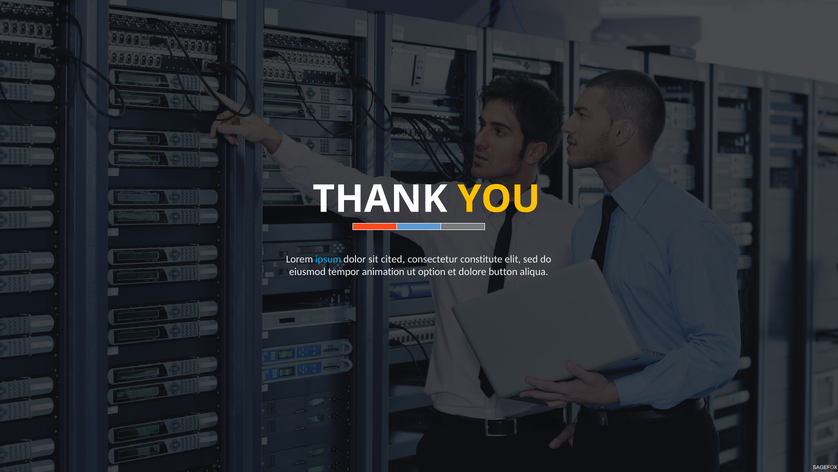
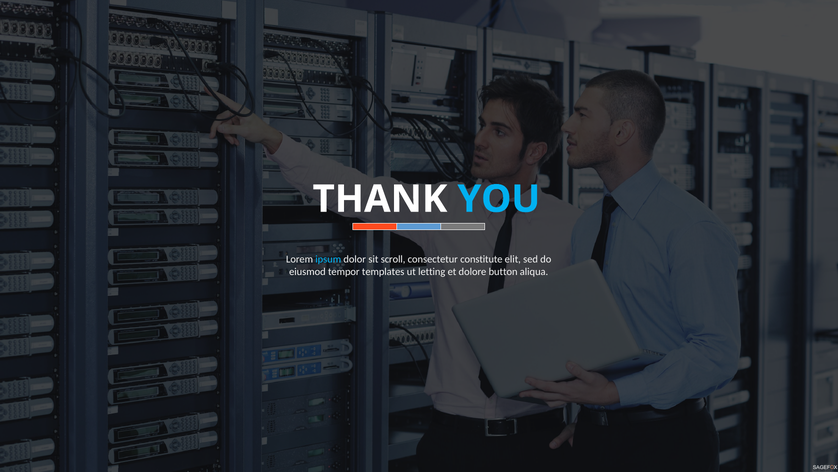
YOU colour: yellow -> light blue (499, 199)
cited: cited -> scroll (393, 259)
animation: animation -> templates (383, 271)
option: option -> letting (432, 271)
